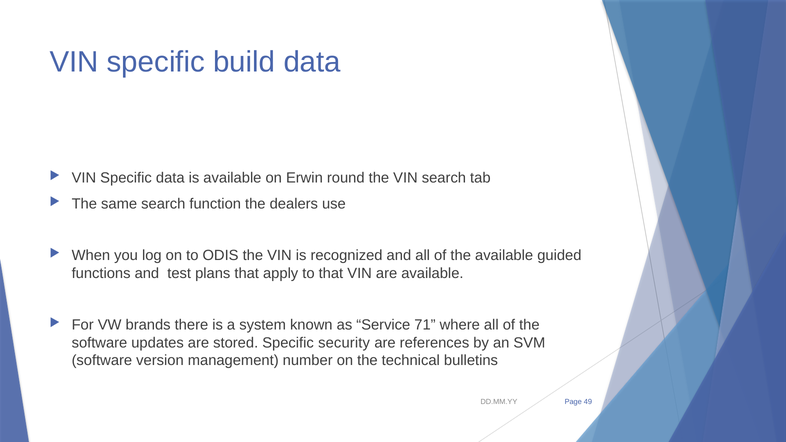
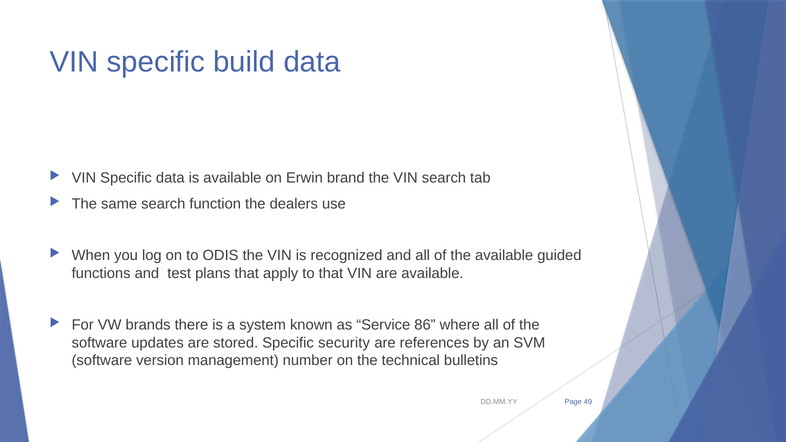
round: round -> brand (346, 178)
71: 71 -> 86 (425, 325)
